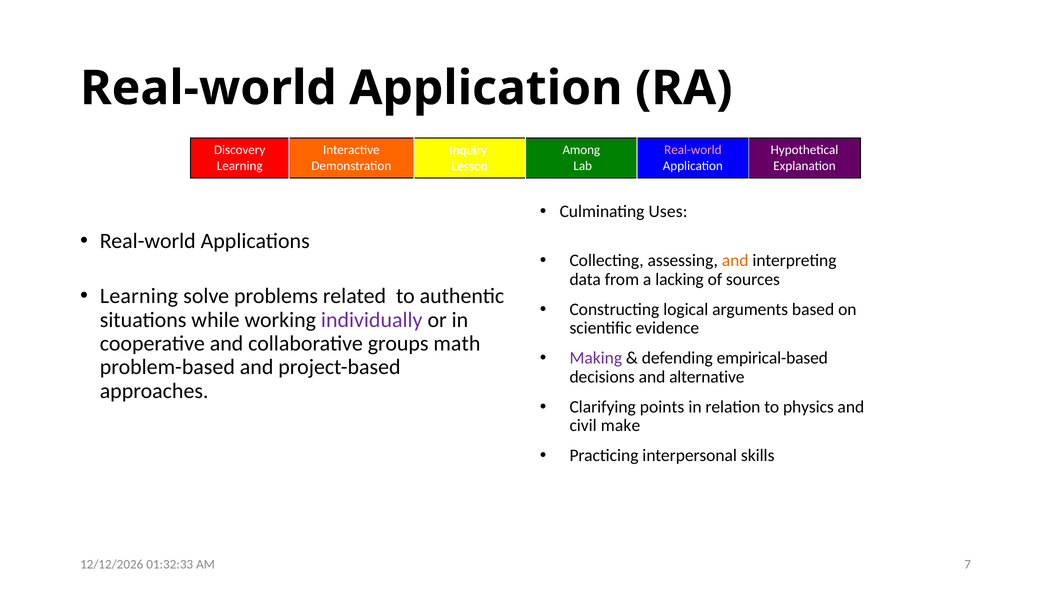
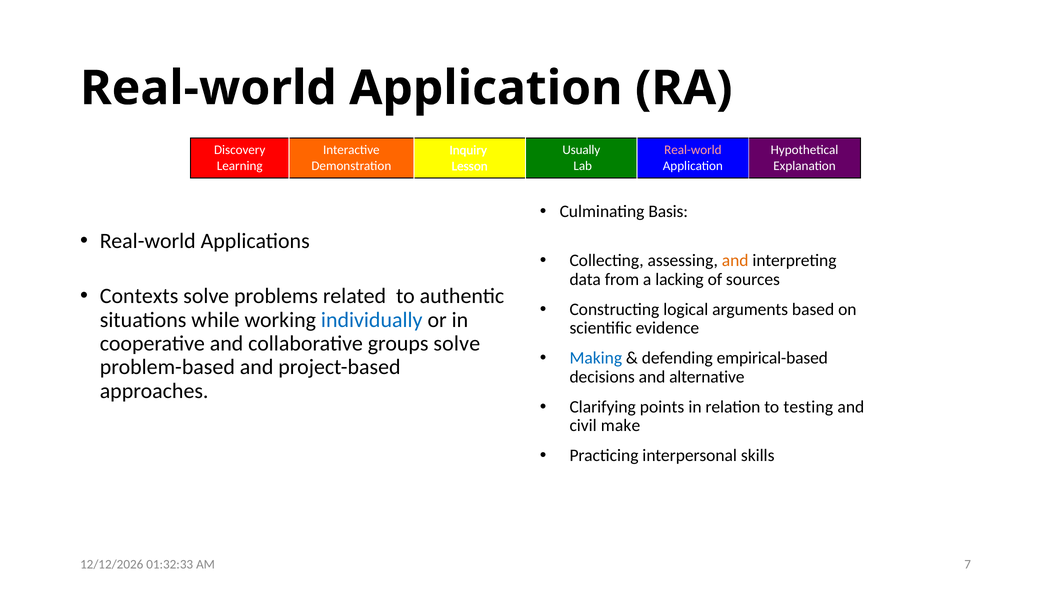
Among: Among -> Usually (581, 150)
Uses: Uses -> Basis (668, 212)
Learning: Learning -> Contexts (139, 296)
individually colour: purple -> blue (372, 320)
groups math: math -> solve (457, 344)
Making colour: purple -> blue (596, 358)
physics: physics -> testing (808, 407)
